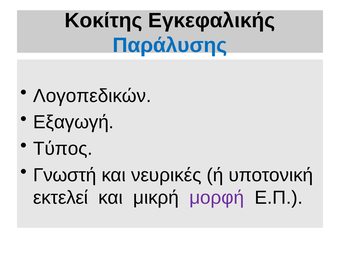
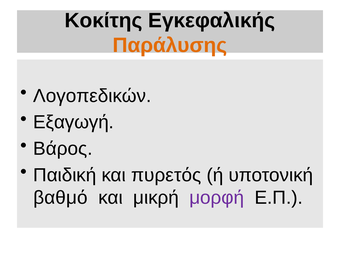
Παράλυσης colour: blue -> orange (170, 45)
Τύπος: Τύπος -> Βάρος (63, 149)
Γνωστή: Γνωστή -> Παιδική (65, 175)
νευρικές: νευρικές -> πυρετός (166, 175)
εκτελεί: εκτελεί -> βαθμό (60, 198)
